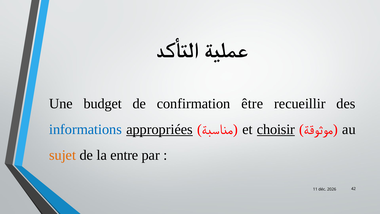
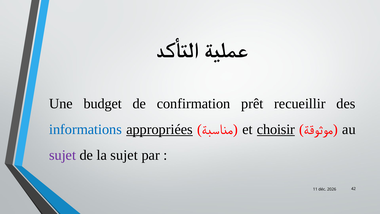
être: être -> prêt (252, 104)
sujet colour: orange -> purple (63, 155)
la entre: entre -> sujet (124, 155)
